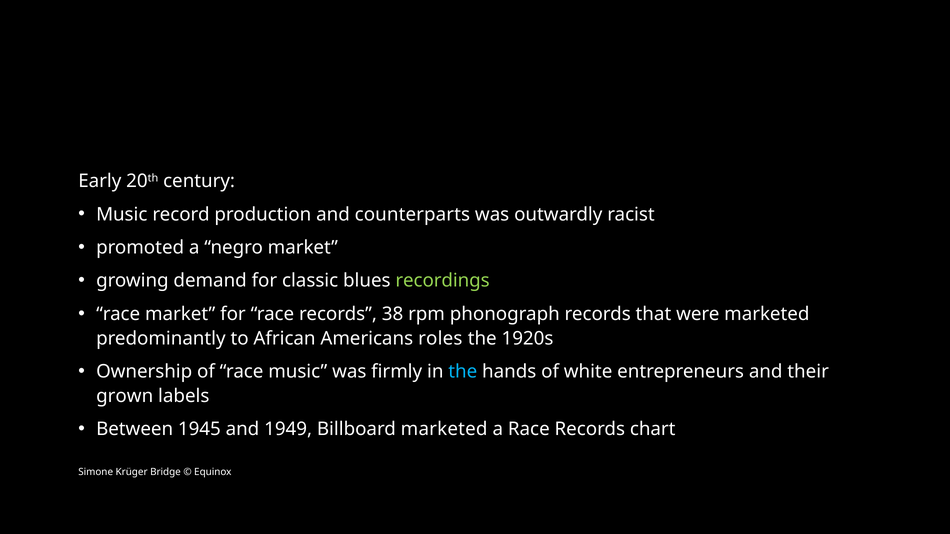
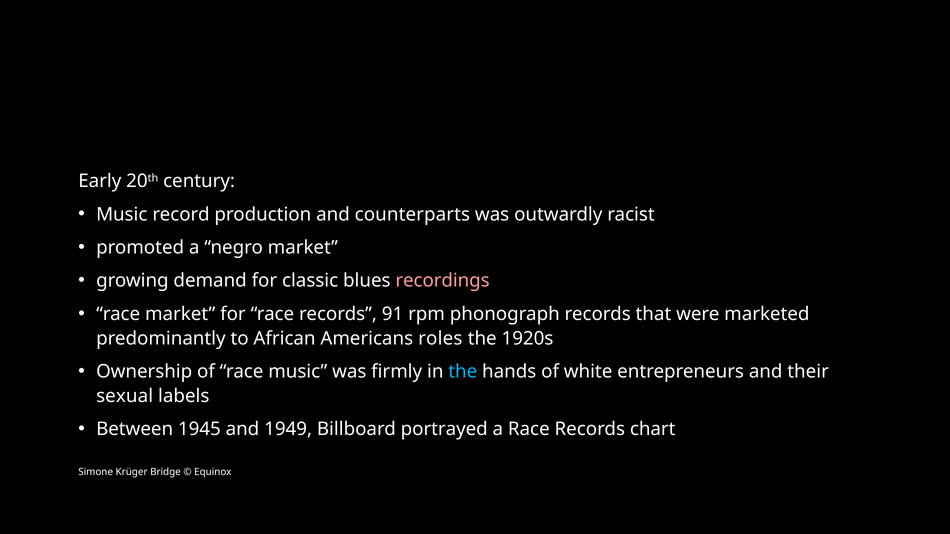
recordings colour: light green -> pink (443, 281)
38: 38 -> 91 (393, 314)
grown: grown -> sexual (125, 396)
Billboard marketed: marketed -> portrayed (444, 429)
